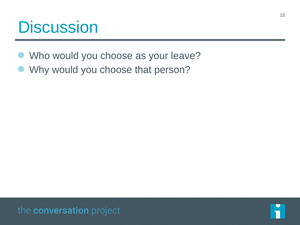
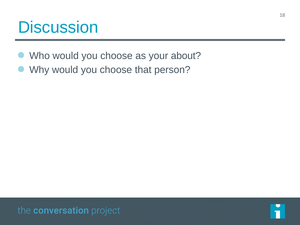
leave: leave -> about (186, 56)
